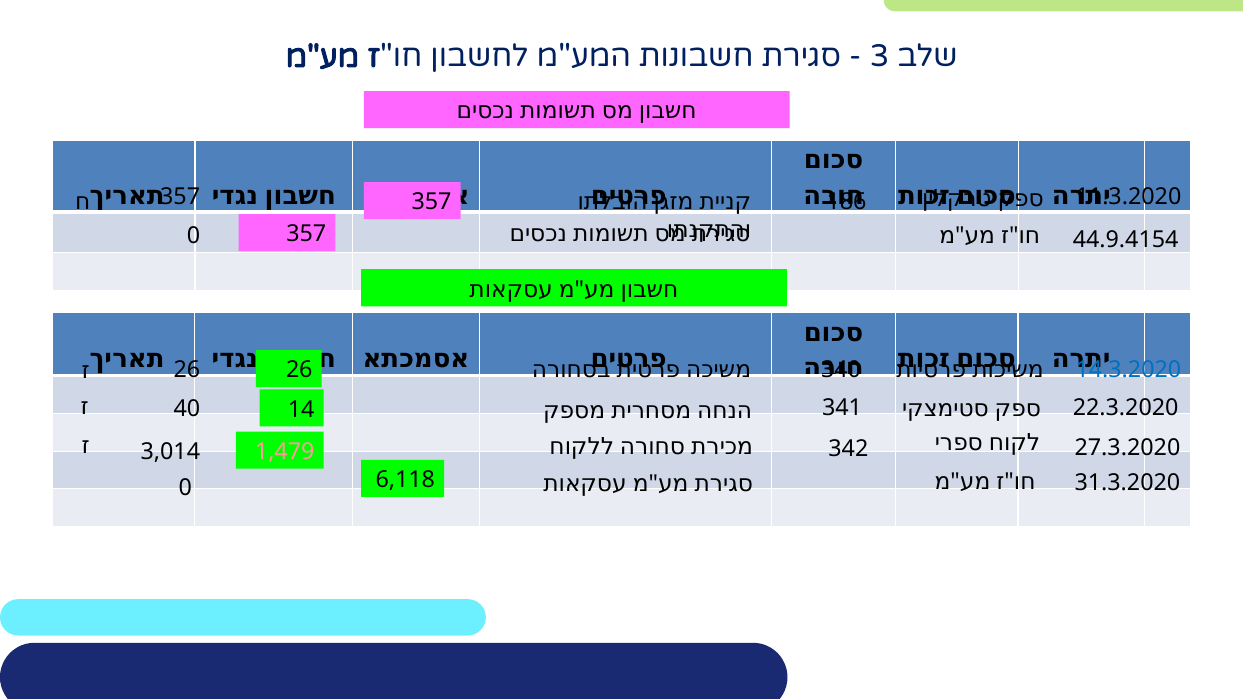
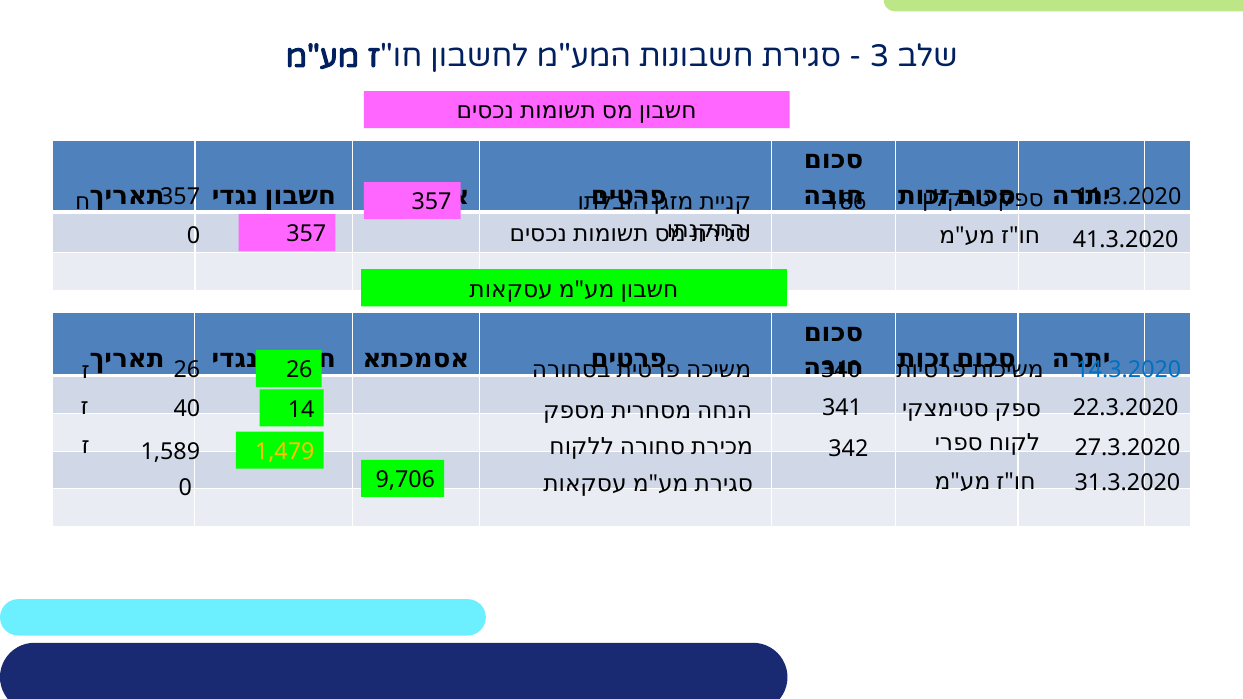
44.9.4154: 44.9.4154 -> 41.3.2020 (1126, 240)
3,014: 3,014 -> 1,589 (170, 452)
1,479 colour: pink -> yellow (285, 452)
6,118: 6,118 -> 9,706 (405, 480)
